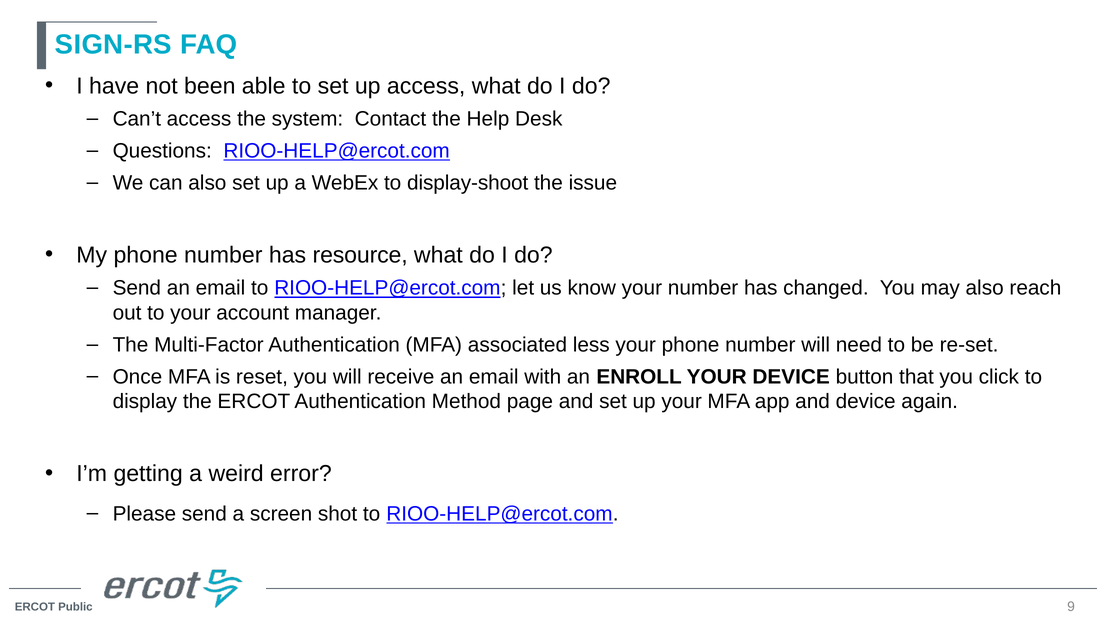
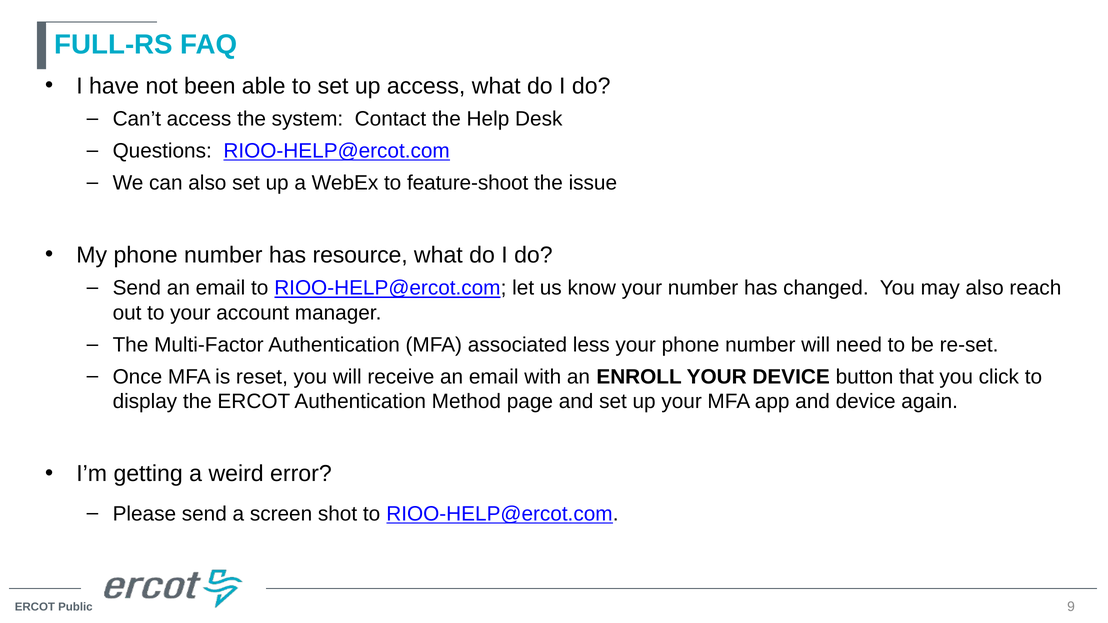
SIGN-RS: SIGN-RS -> FULL-RS (114, 45)
display-shoot: display-shoot -> feature-shoot (468, 183)
